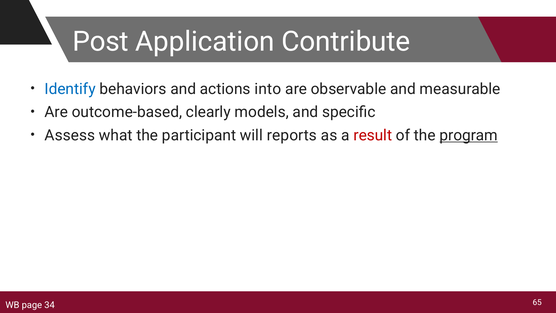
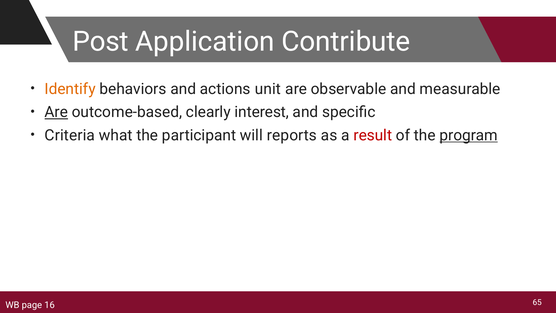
Identify colour: blue -> orange (70, 89)
into: into -> unit (268, 89)
Are underline: none -> present (56, 112)
models: models -> interest (262, 112)
Assess: Assess -> Criteria (70, 135)
34: 34 -> 16 (50, 305)
